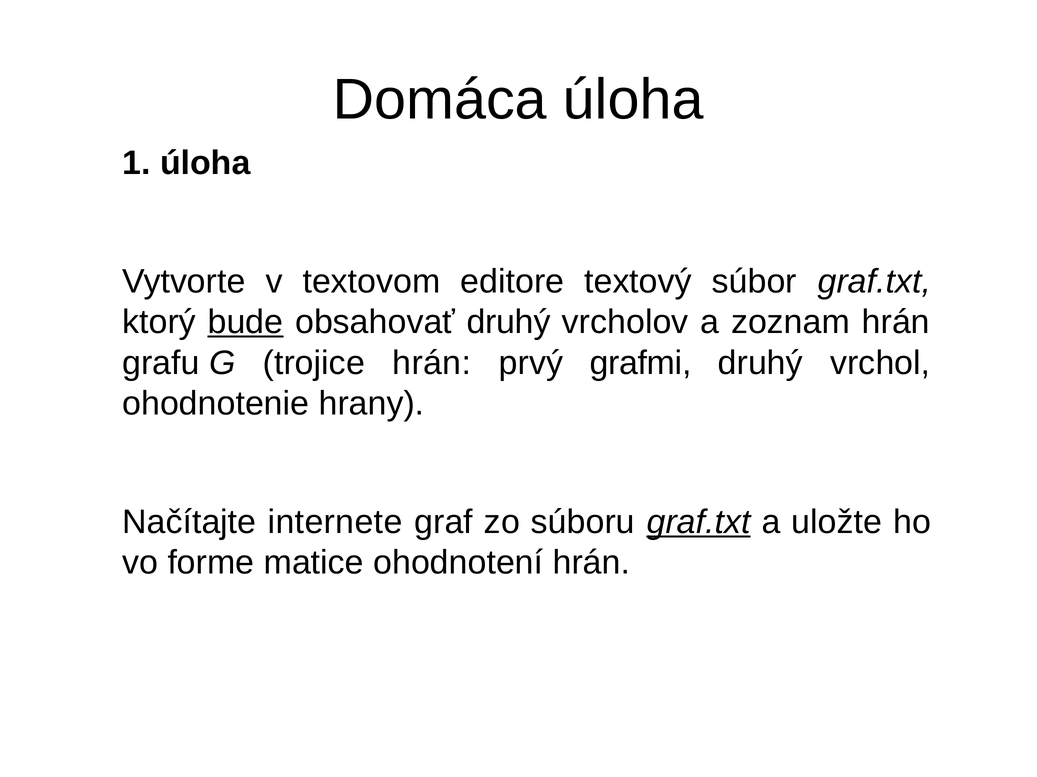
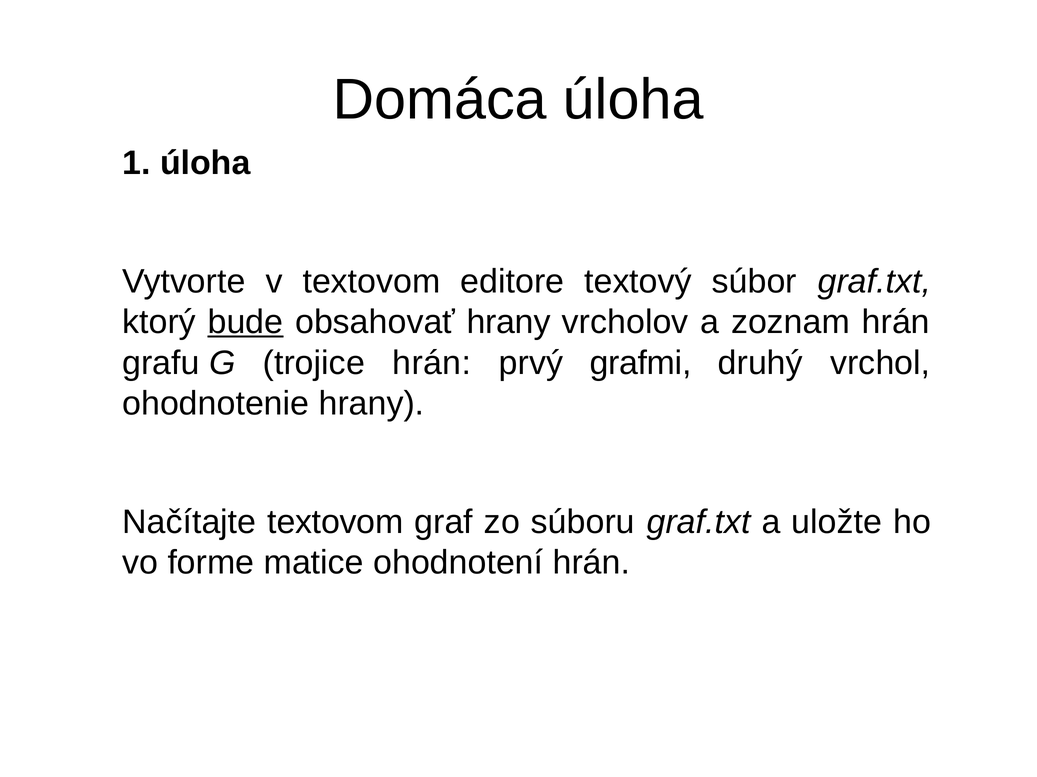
obsahovať druhý: druhý -> hrany (509, 322)
Načítajte internete: internete -> textovom (335, 522)
graf.txt underline: present -> none (699, 522)
